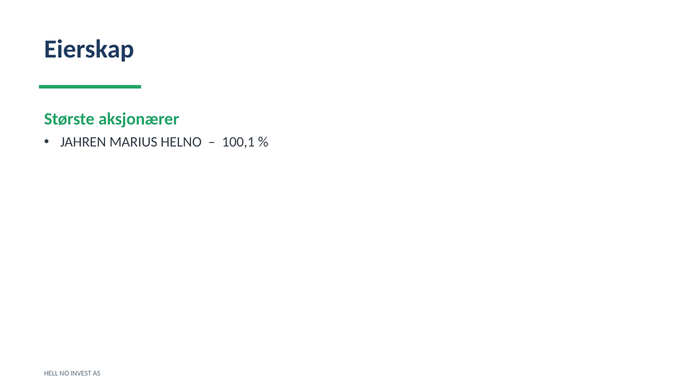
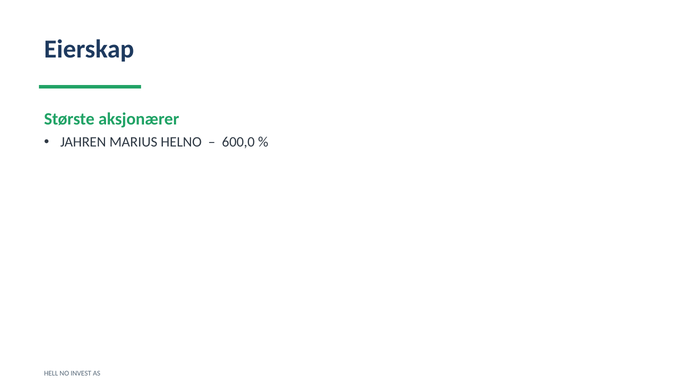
100,1: 100,1 -> 600,0 (238, 142)
